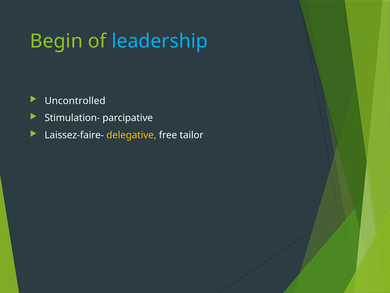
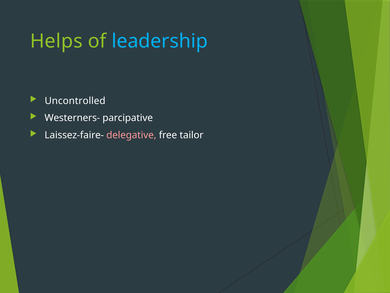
Begin: Begin -> Helps (56, 41)
Stimulation-: Stimulation- -> Westerners- (72, 118)
delegative colour: yellow -> pink (131, 135)
